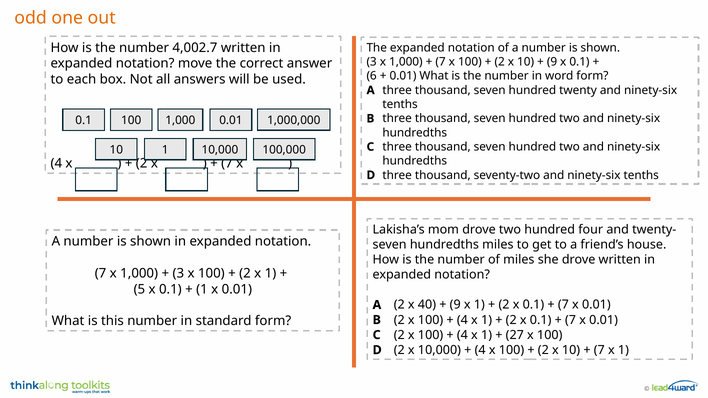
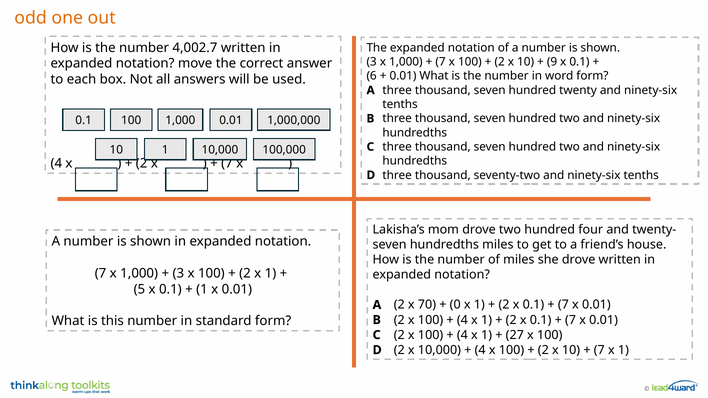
40: 40 -> 70 (427, 305)
9: 9 -> 0 (455, 305)
